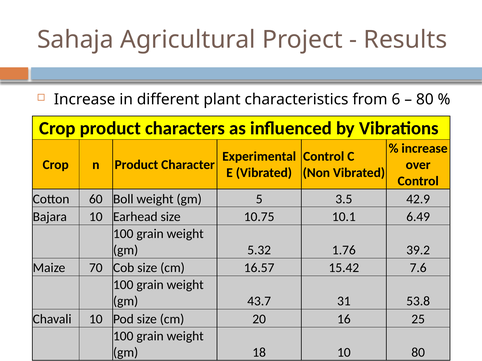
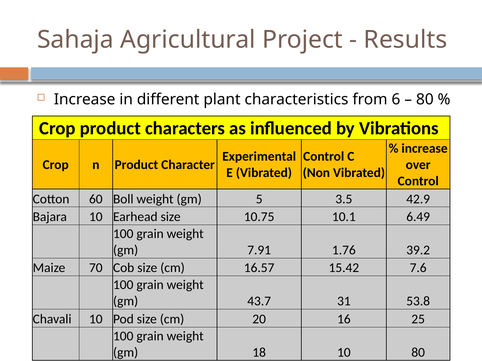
5.32: 5.32 -> 7.91 (259, 250)
